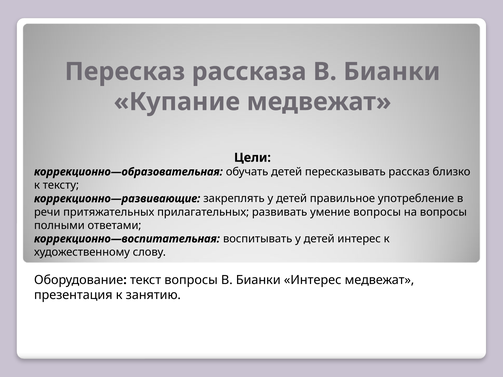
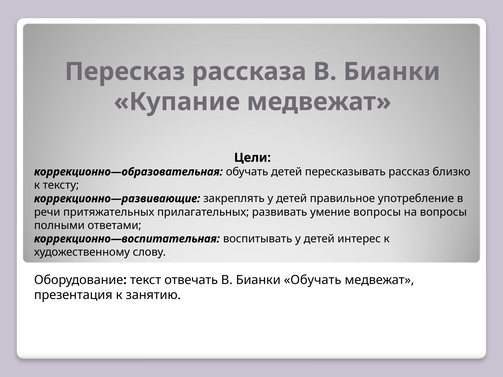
текст вопросы: вопросы -> отвечать (191, 280)
Бианки Интерес: Интерес -> Обучать (313, 280)
